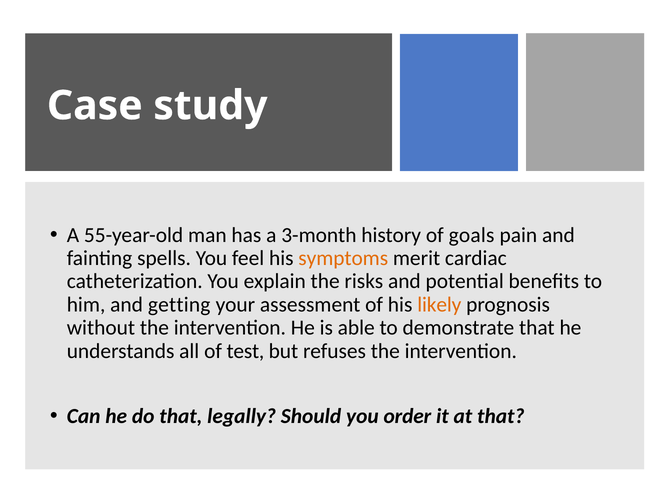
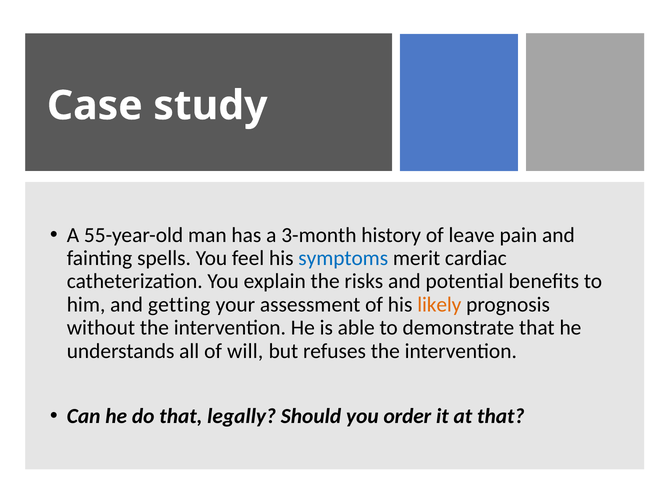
goals: goals -> leave (472, 235)
symptoms colour: orange -> blue (343, 258)
test: test -> will (245, 351)
